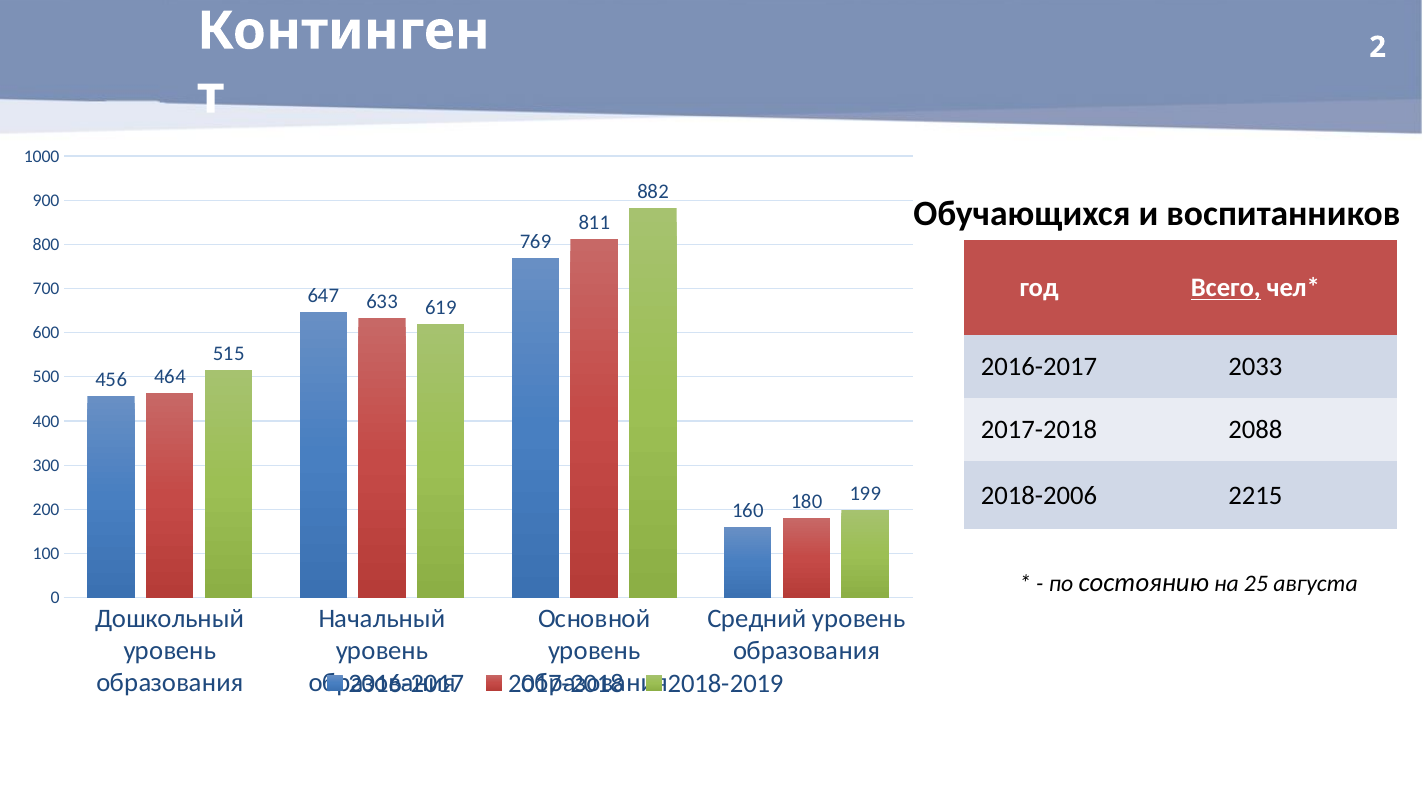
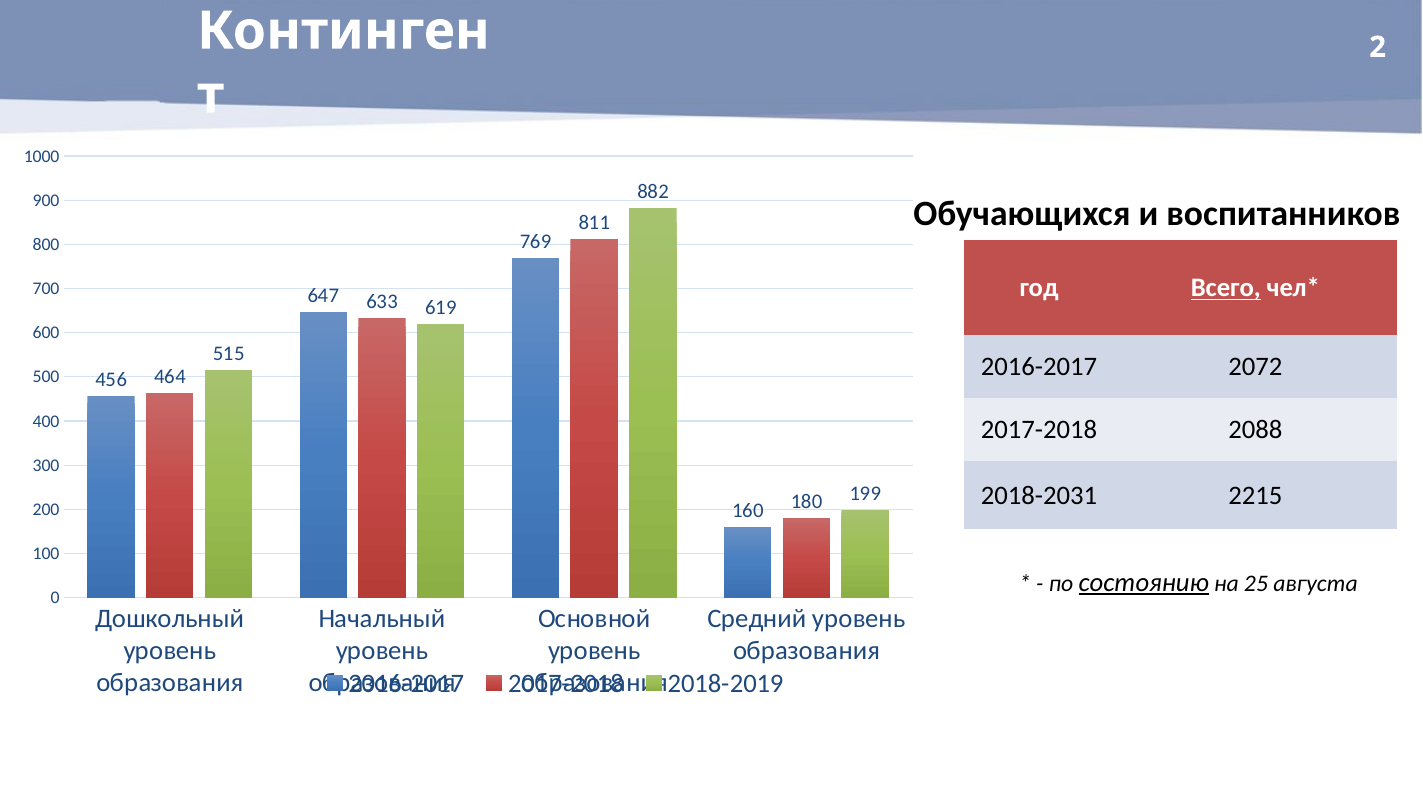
2033: 2033 -> 2072 (1255, 367)
2018-2006: 2018-2006 -> 2018-2031 (1039, 496)
состоянию underline: none -> present (1144, 583)
